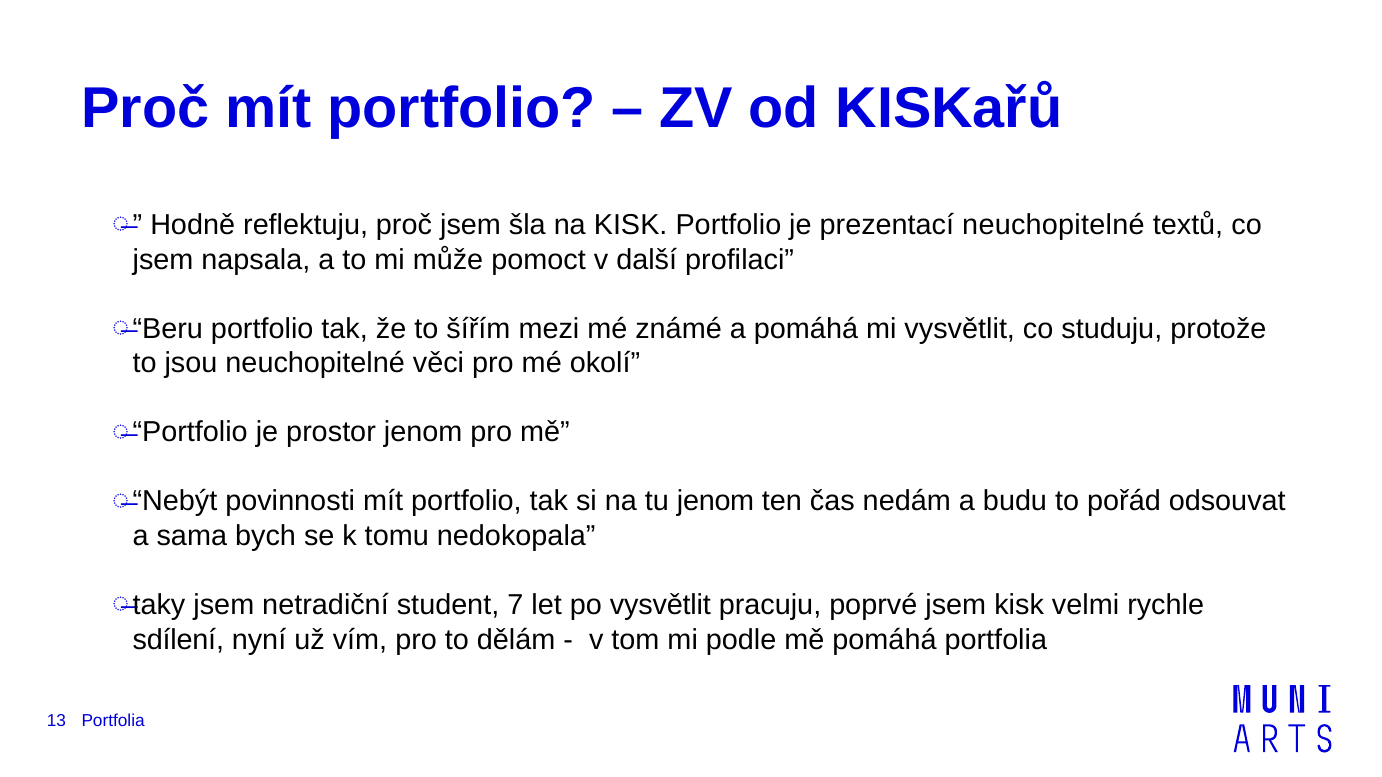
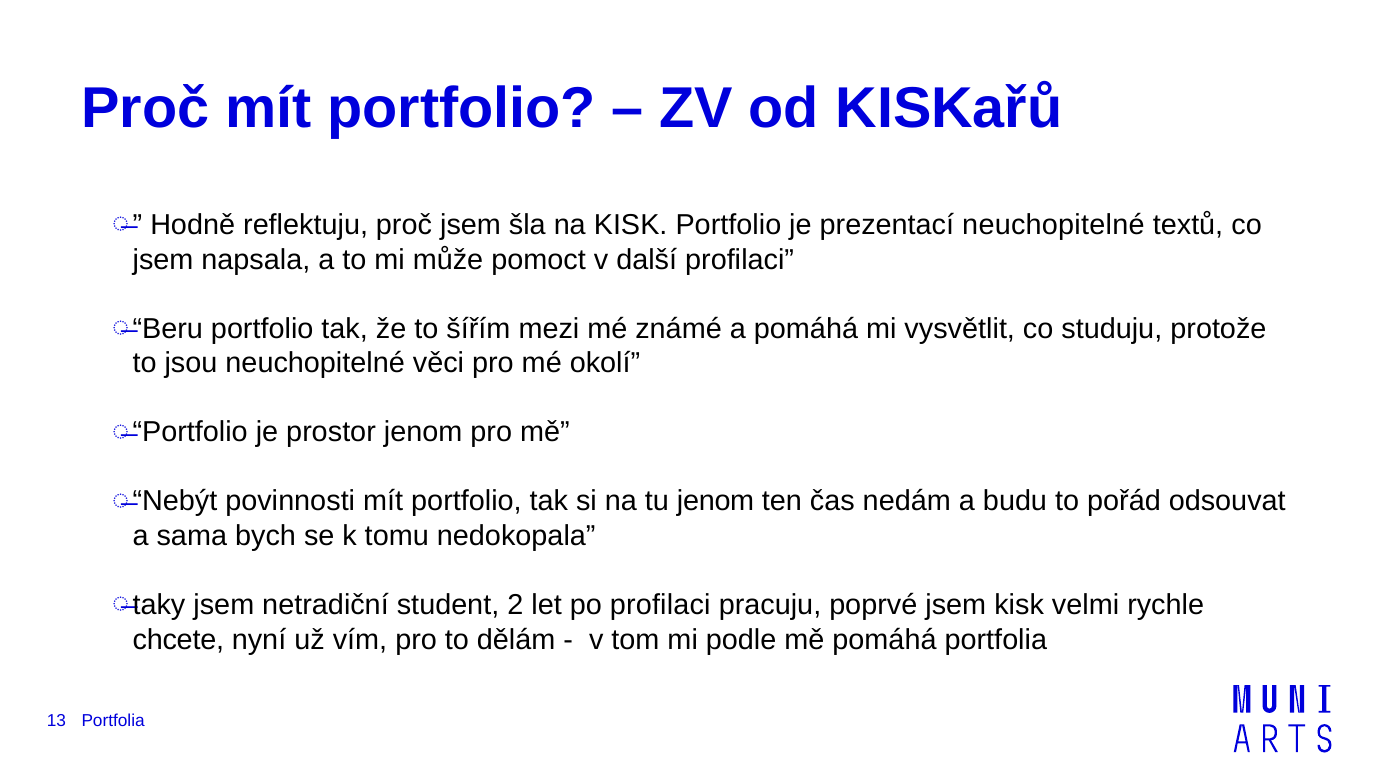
7: 7 -> 2 (515, 605)
po vysvětlit: vysvětlit -> profilaci (660, 605)
sdílení: sdílení -> chcete (178, 640)
